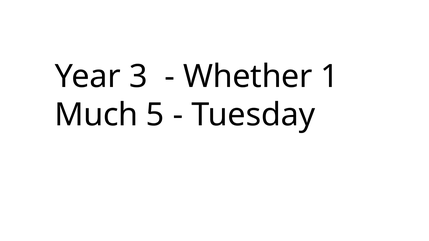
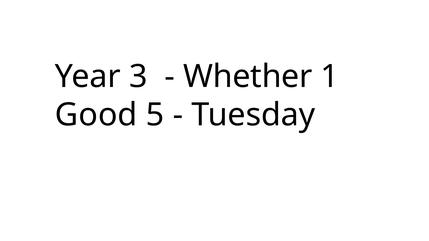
Much: Much -> Good (96, 115)
